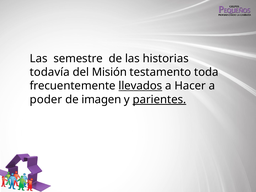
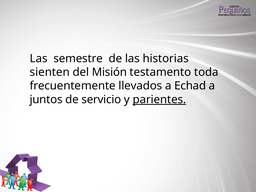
todavía: todavía -> sienten (50, 72)
llevados underline: present -> none (140, 86)
Hacer: Hacer -> Echad (190, 86)
poder: poder -> juntos (46, 99)
imagen: imagen -> servicio (101, 99)
